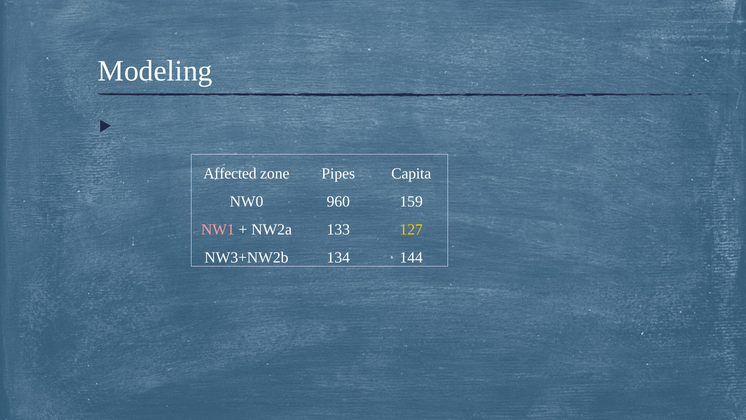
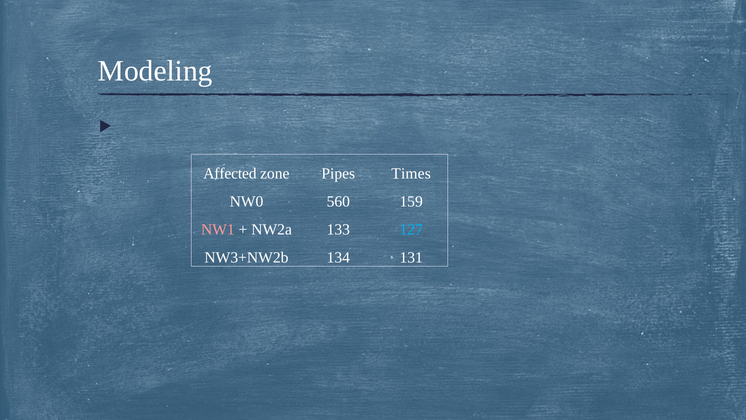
Capita: Capita -> Times (411, 173)
960: 960 -> 560 (338, 201)
127 colour: yellow -> light blue (411, 229)
144: 144 -> 131 (411, 257)
